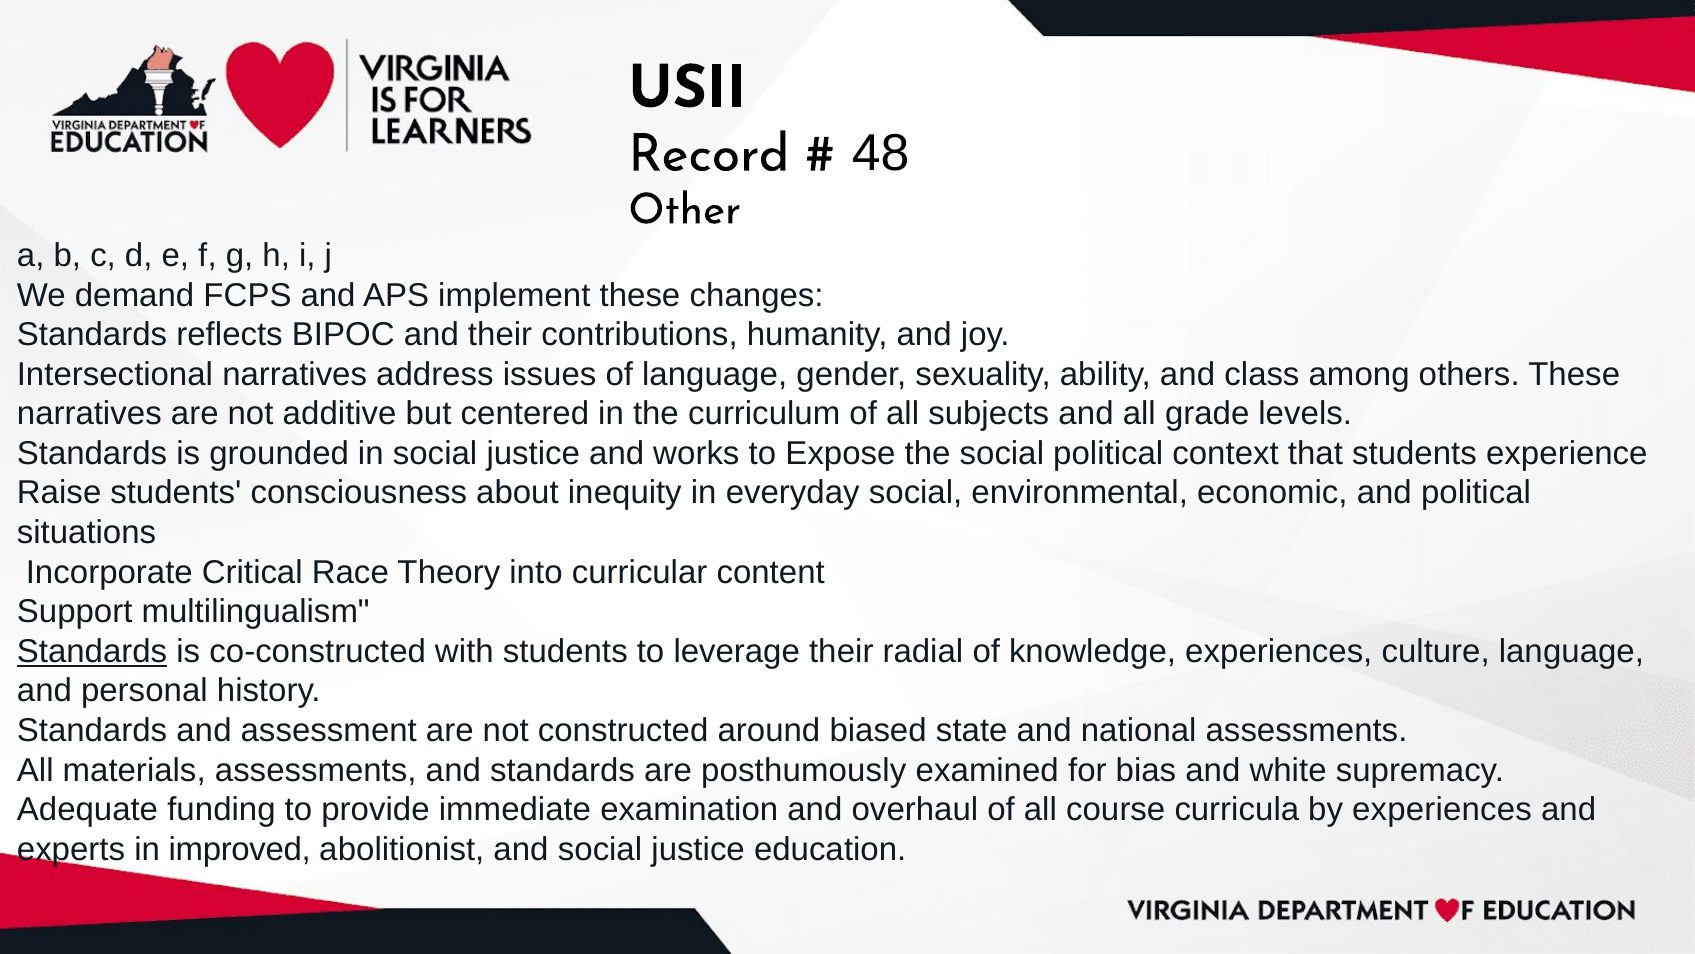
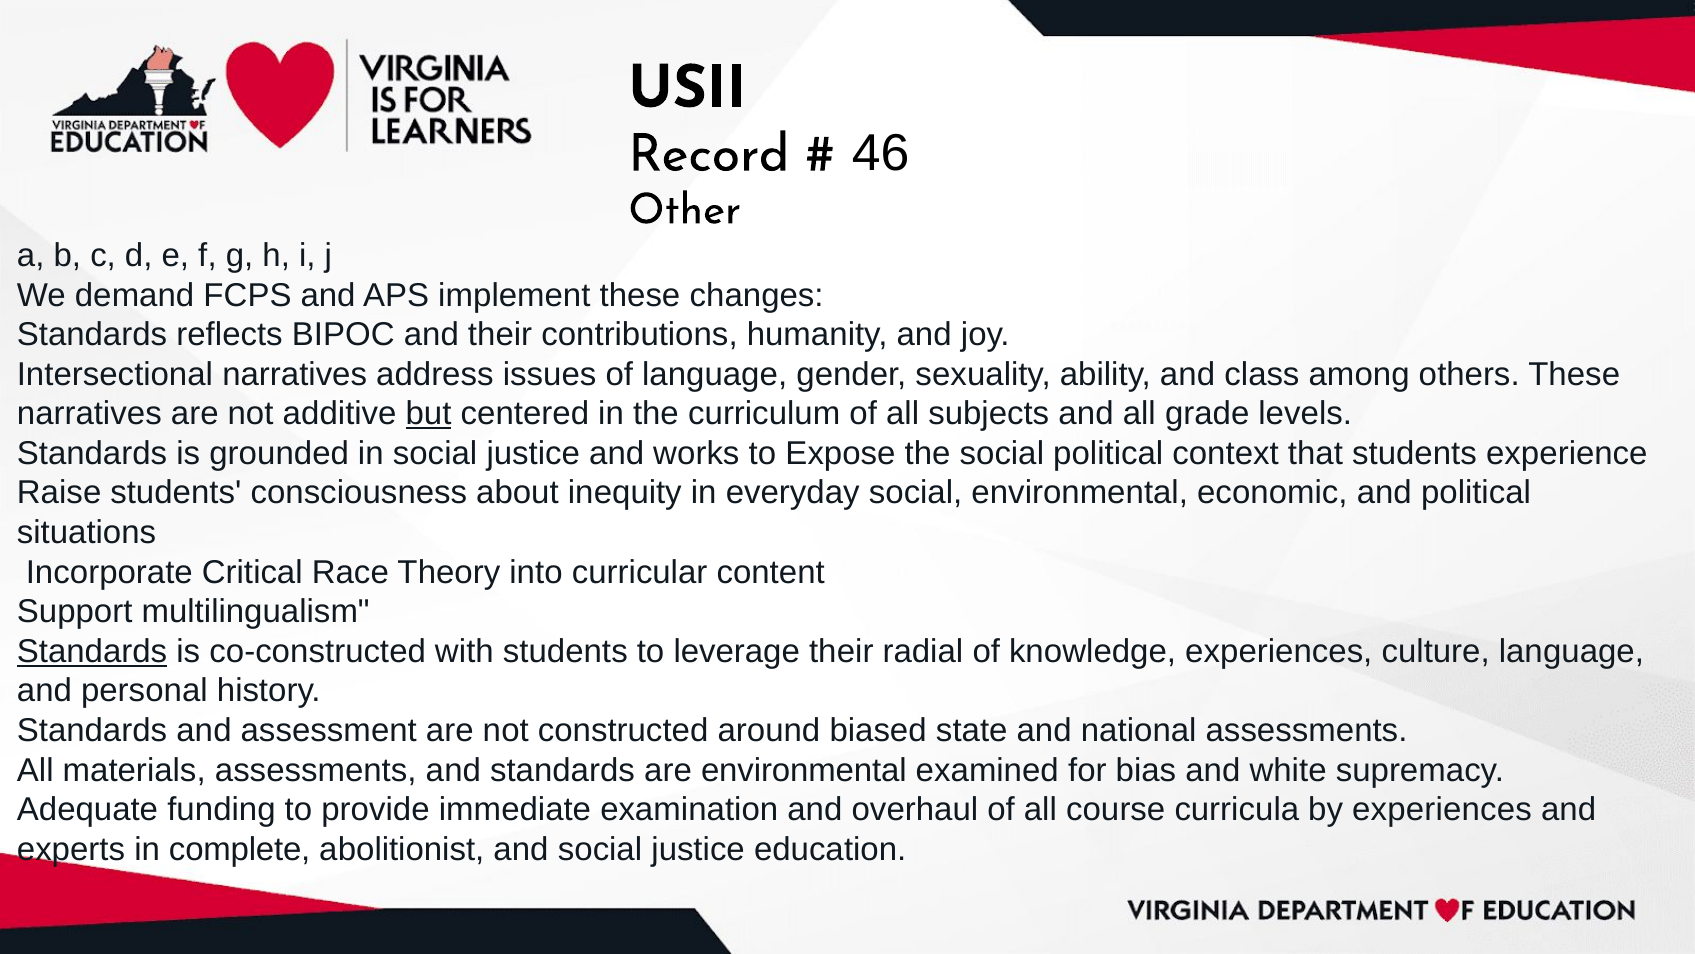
48: 48 -> 46 (881, 153)
but underline: none -> present (429, 414)
are posthumously: posthumously -> environmental (804, 770)
improved: improved -> complete (240, 849)
